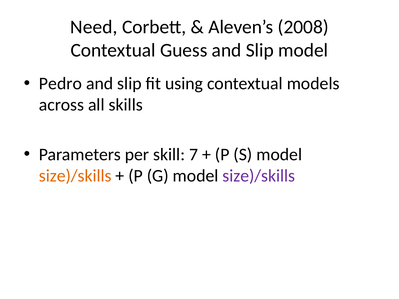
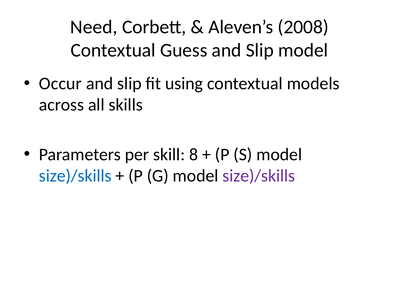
Pedro: Pedro -> Occur (60, 84)
7: 7 -> 8 (194, 155)
size)/skills colour: orange -> blue (75, 176)
